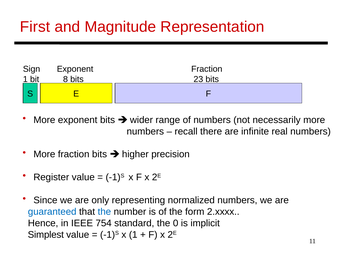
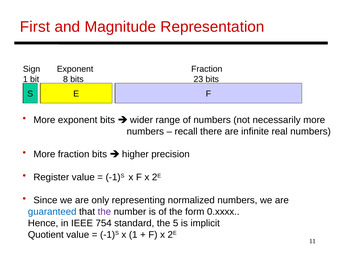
the colour: blue -> purple (104, 212)
2.xxxx: 2.xxxx -> 0.xxxx (223, 212)
0: 0 -> 5 (176, 224)
Simplest: Simplest -> Quotient (46, 235)
